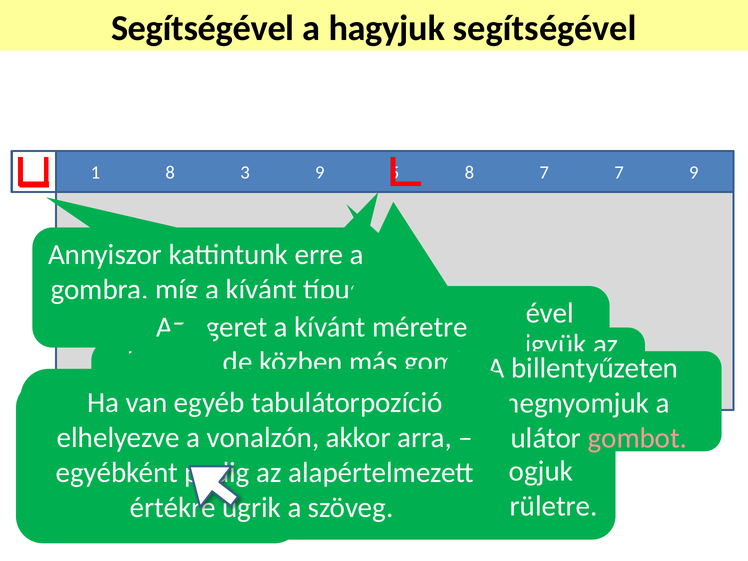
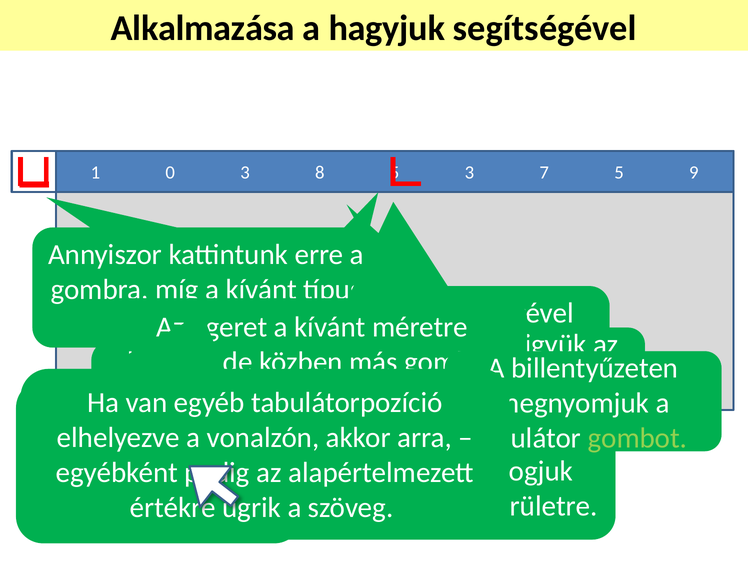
Segítségével: Segítségével -> Alkalmazása (203, 28)
1 8: 8 -> 0 (170, 173)
3 9: 9 -> 8 (320, 173)
8: 8 -> 3 (469, 173)
7 7: 7 -> 5 (619, 173)
gombot colour: pink -> light green (637, 438)
